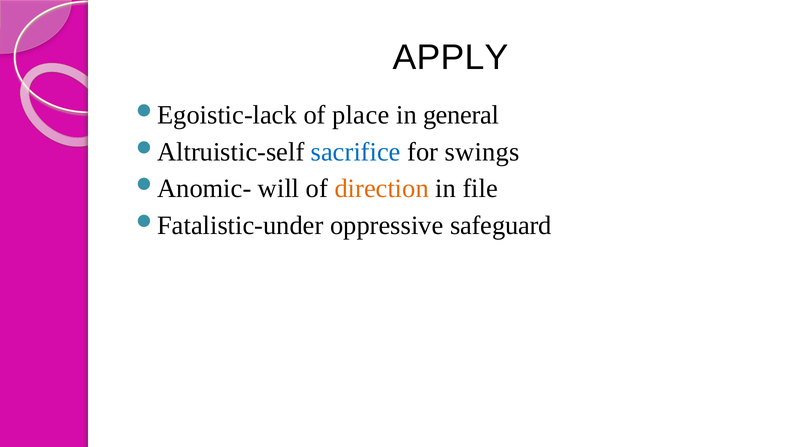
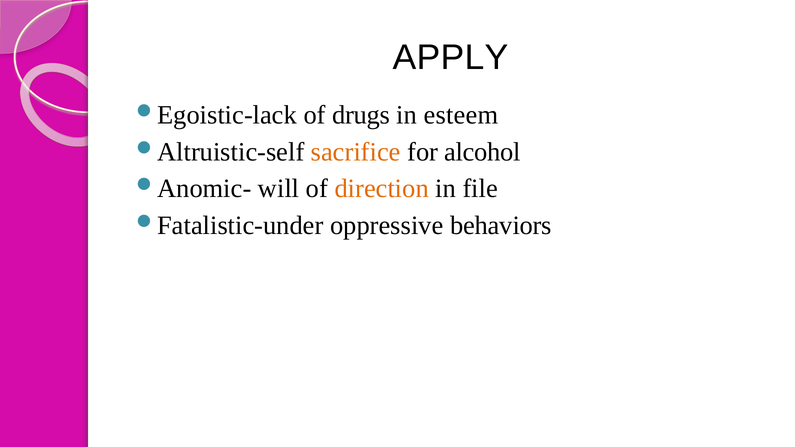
place: place -> drugs (361, 115)
general: general -> esteem (461, 115)
sacrifice colour: blue -> orange (356, 152)
swings: swings -> alcohol (482, 152)
safeguard: safeguard -> behaviors (501, 225)
